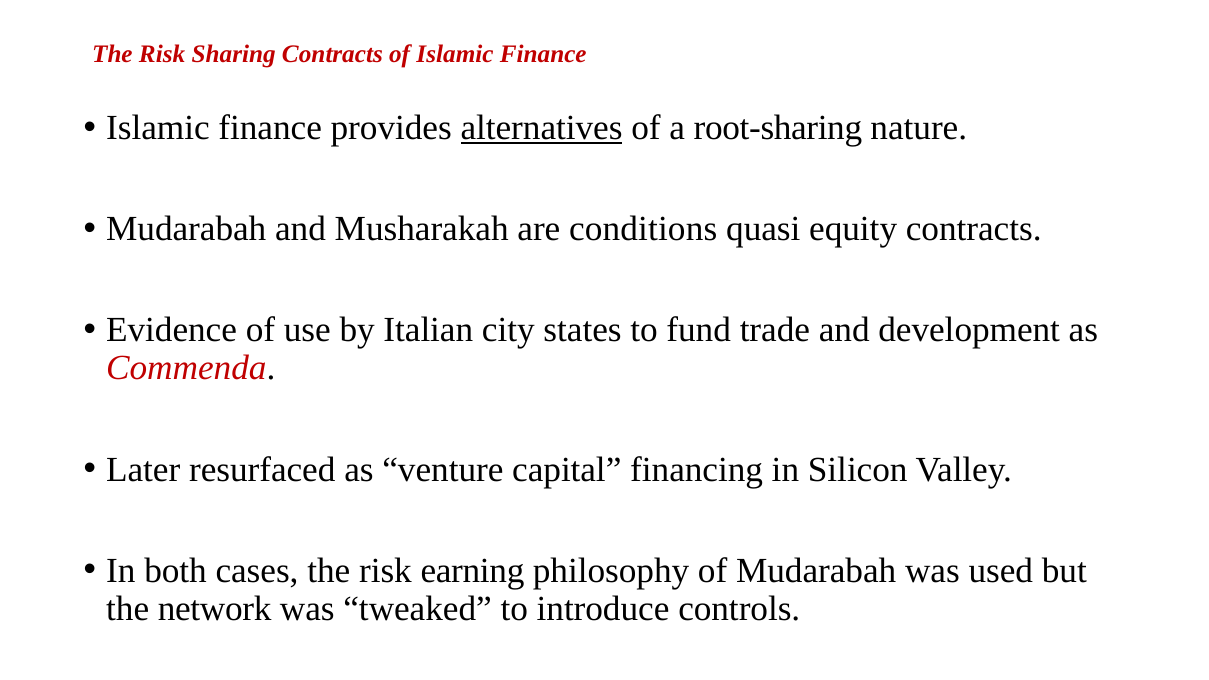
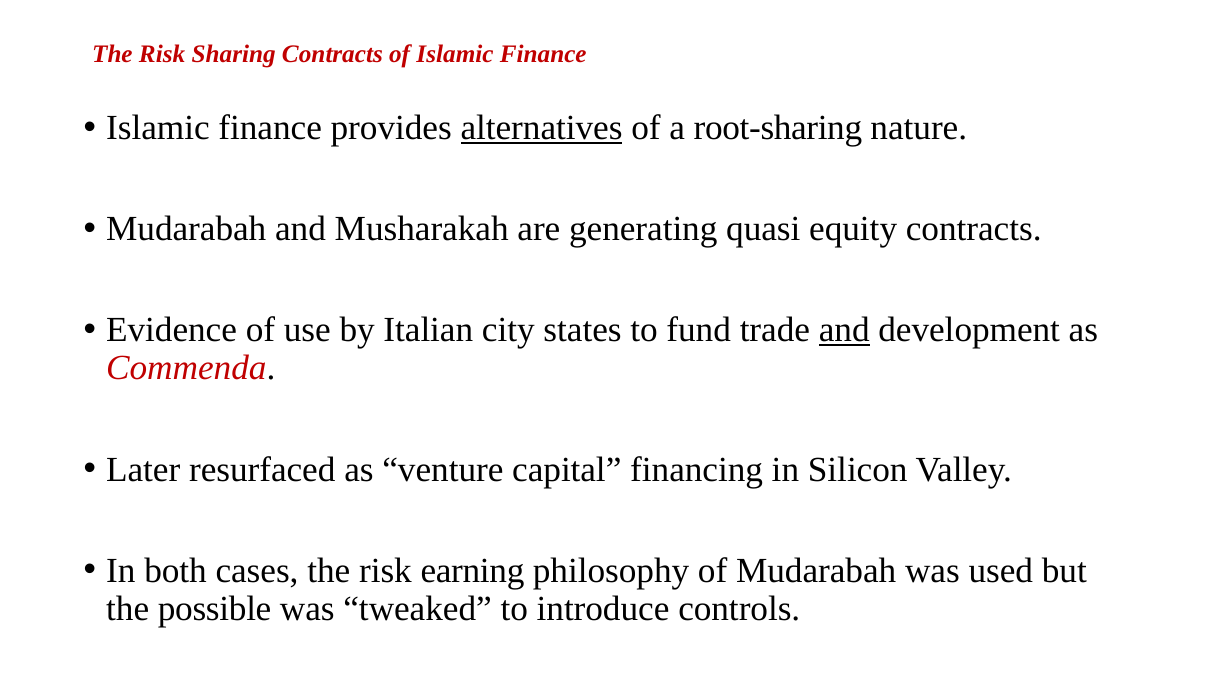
conditions: conditions -> generating (643, 229)
and underline: none -> present (844, 330)
network: network -> possible (215, 609)
